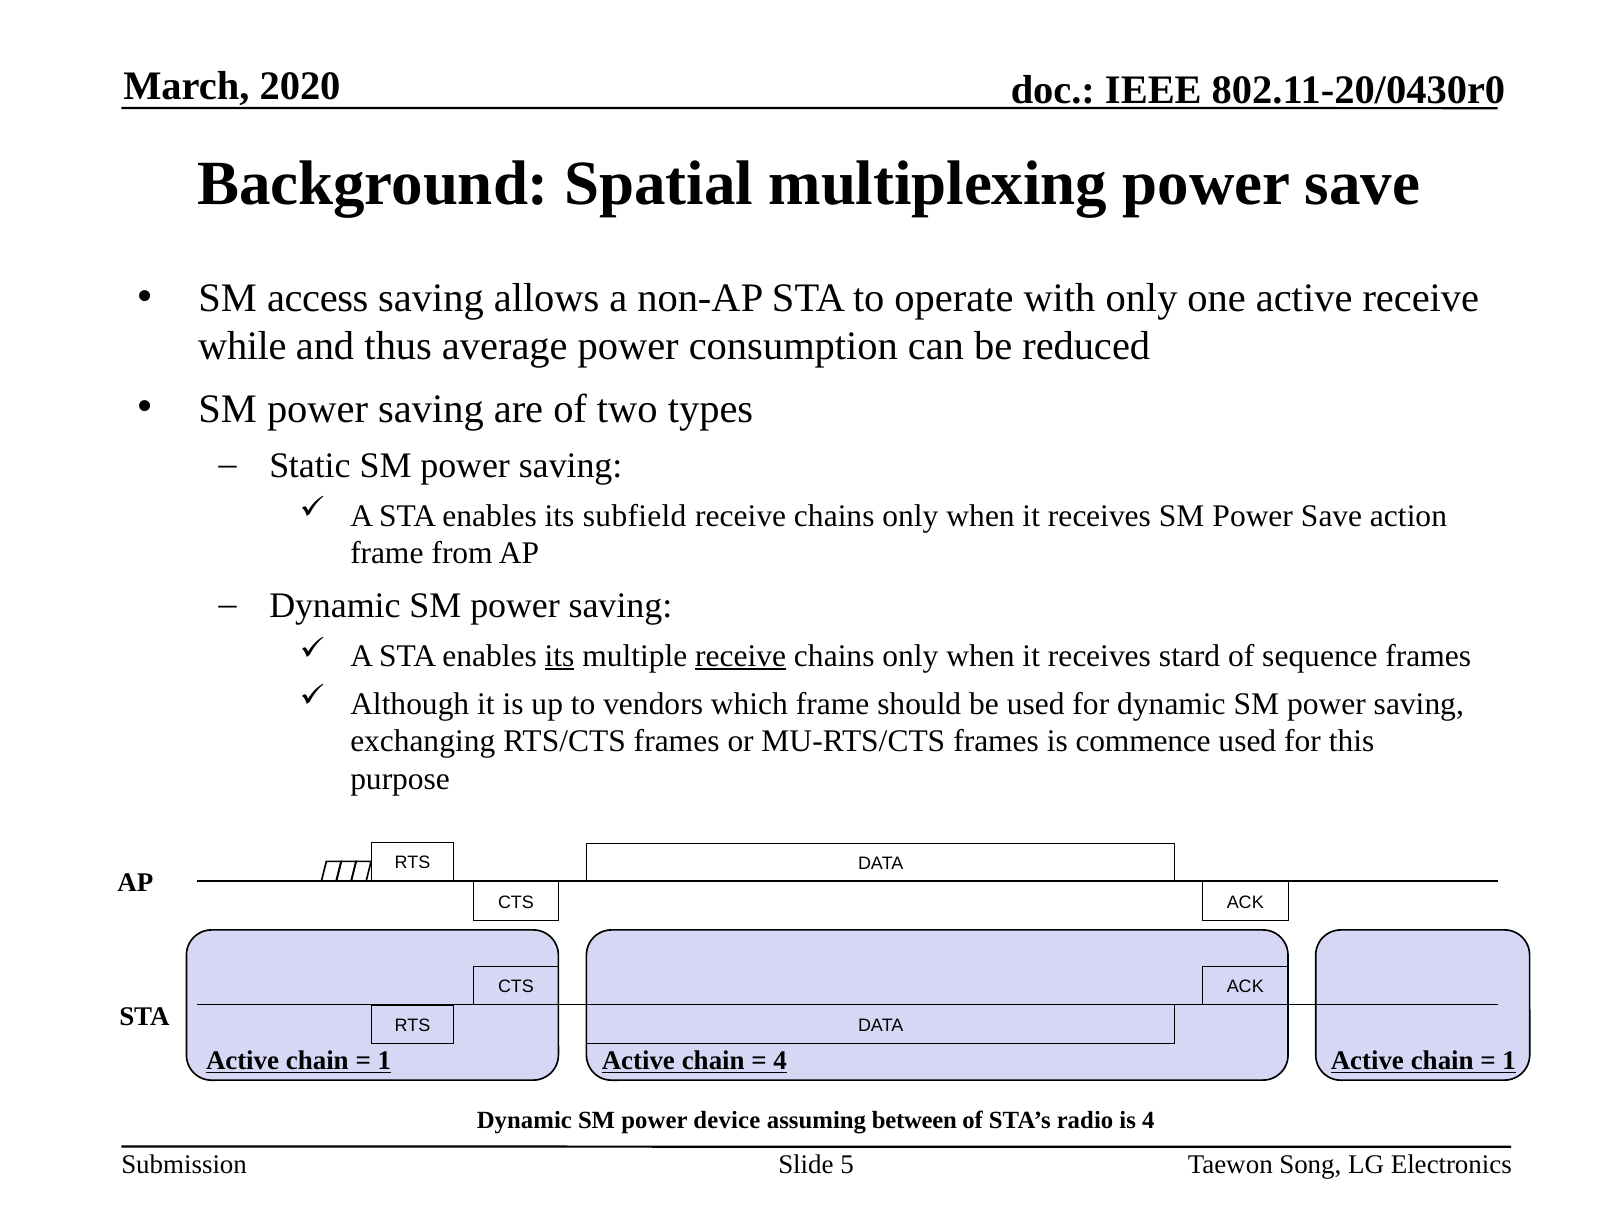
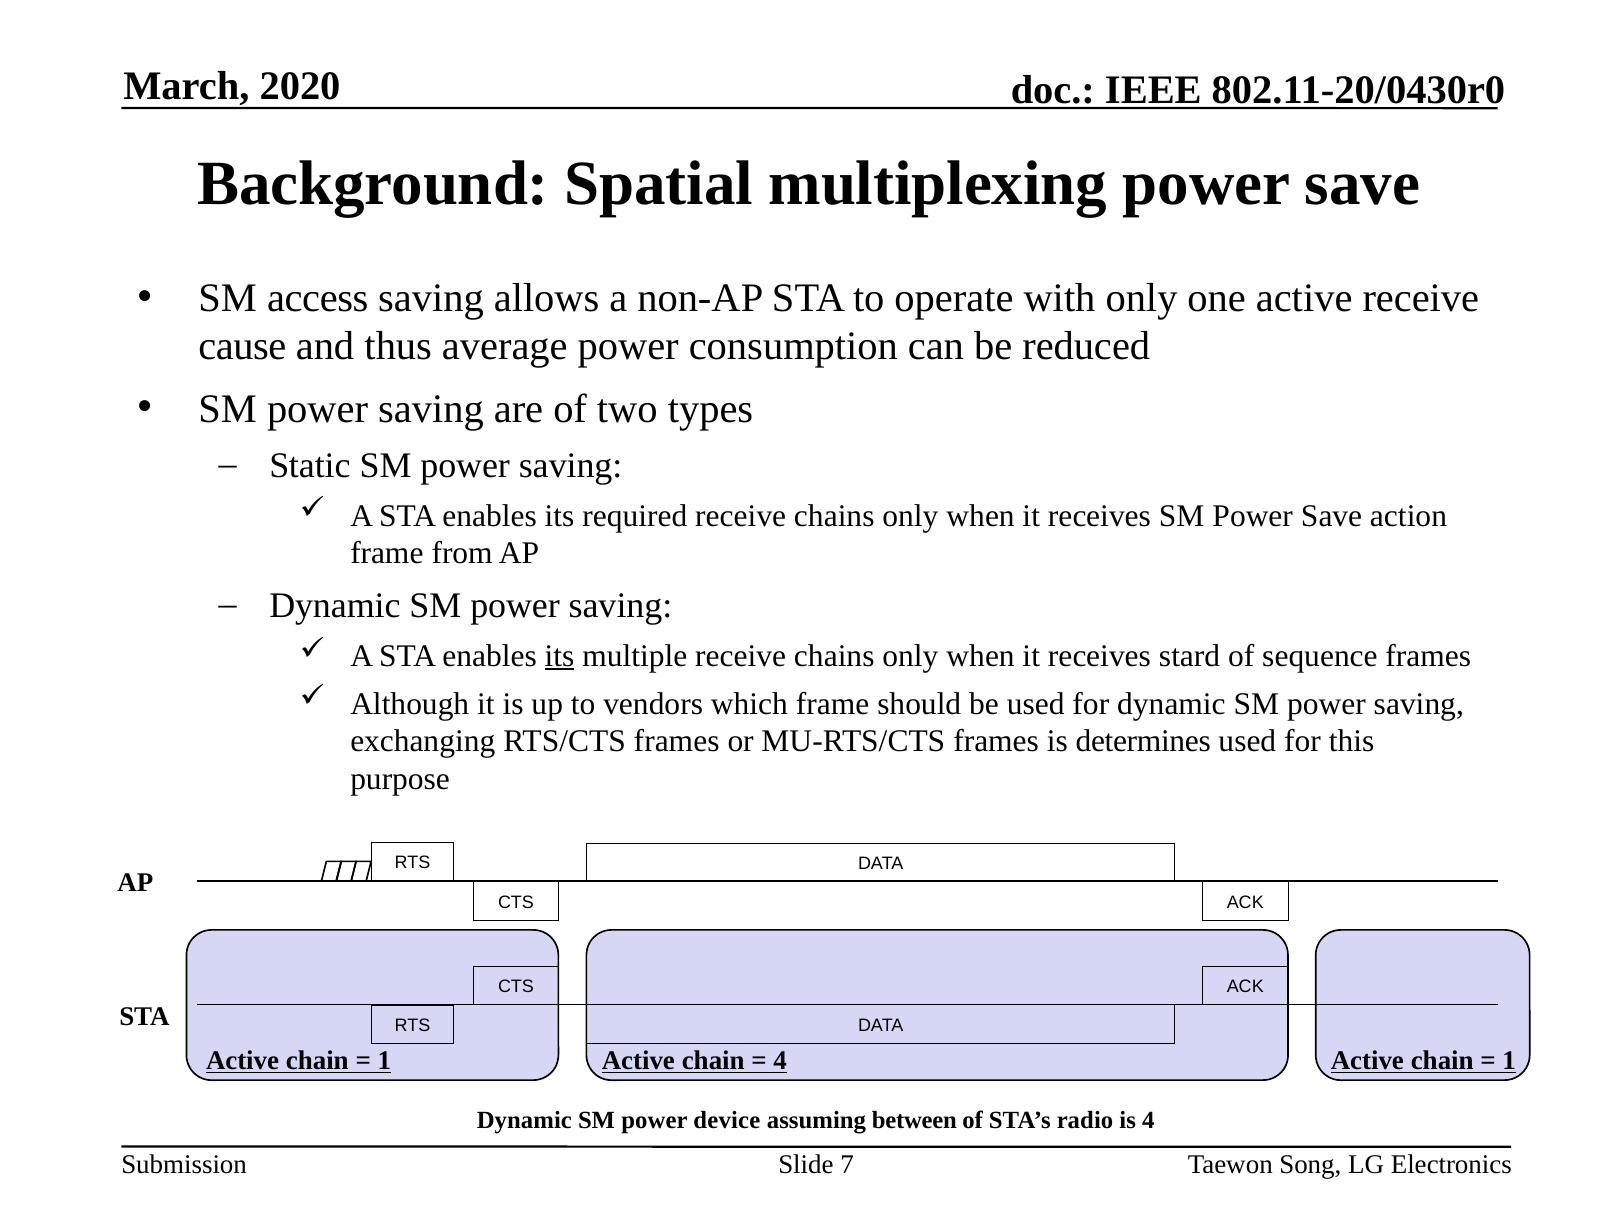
while: while -> cause (242, 347)
subfield: subfield -> required (635, 516)
receive underline: present -> none (741, 656)
commence: commence -> determines (1143, 742)
5: 5 -> 7 (847, 1165)
